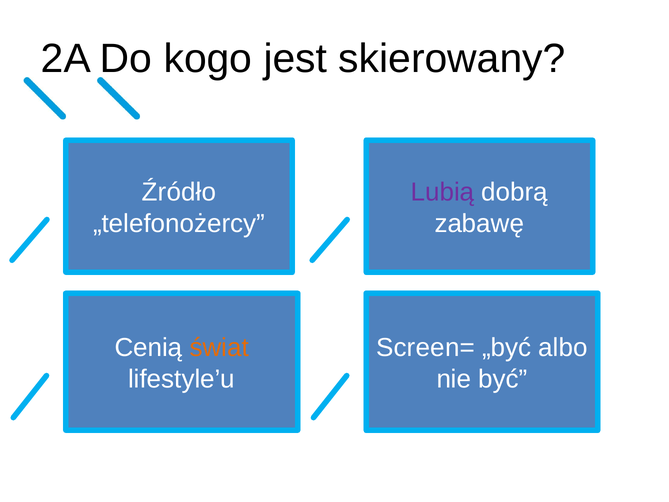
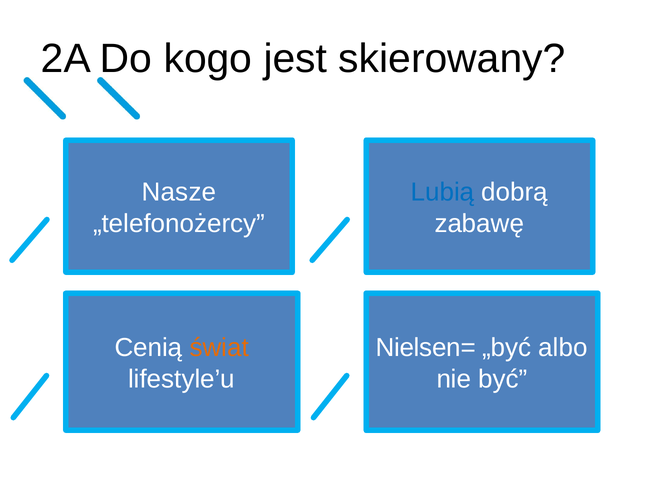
Źródło: Źródło -> Nasze (179, 192)
Lubią colour: purple -> blue (443, 192)
Screen=: Screen= -> Nielsen= (426, 348)
